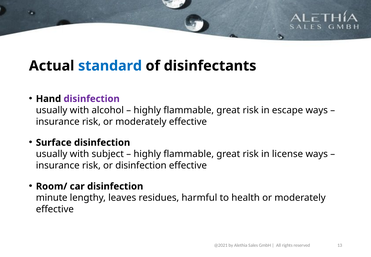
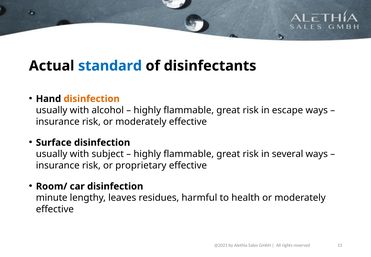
disinfection colour: purple -> orange (92, 99)
license: license -> several (288, 154)
or disinfection: disinfection -> proprietary (141, 165)
